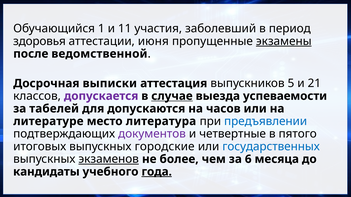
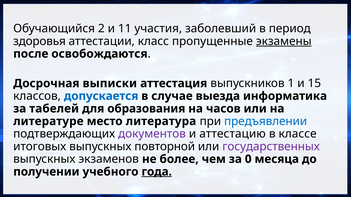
1: 1 -> 2 (101, 29)
июня: июня -> класс (153, 41)
ведомственной: ведомственной -> освобождаются (99, 54)
5: 5 -> 1 (291, 84)
21: 21 -> 15 (314, 84)
допускается colour: purple -> blue (101, 96)
случае underline: present -> none (172, 96)
успеваемости: успеваемости -> информатика (285, 96)
допускаются: допускаются -> образования (146, 109)
четвертные: четвертные -> аттестацию (233, 134)
пятого: пятого -> классе (298, 134)
городские: городские -> повторной (165, 147)
государственных colour: blue -> purple (271, 147)
экзаменов underline: present -> none (109, 159)
6: 6 -> 0 (248, 159)
кандидаты: кандидаты -> получении (46, 172)
